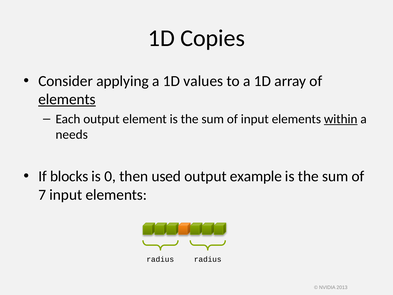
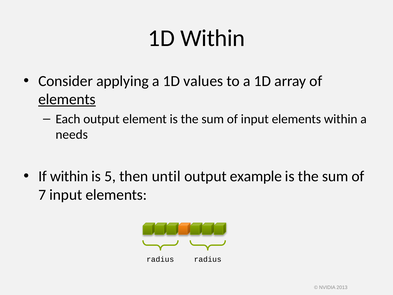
1D Copies: Copies -> Within (213, 38)
within underline: present -> none (341, 119)
If blocks: blocks -> within (69, 176)
0: 0 -> 5 (110, 176)
used: used -> until (166, 176)
